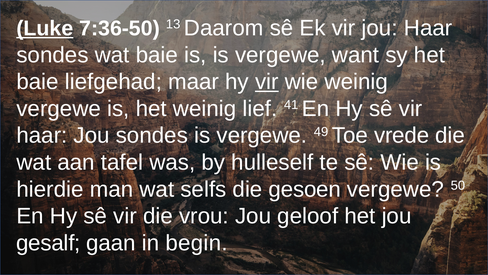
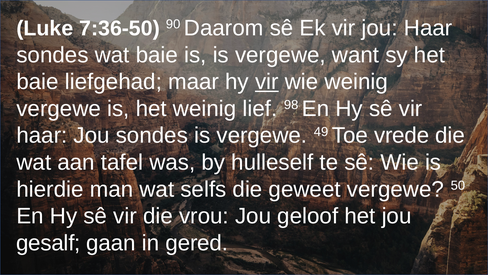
Luke underline: present -> none (45, 28)
13: 13 -> 90 (173, 24)
41: 41 -> 98 (291, 105)
gesoen: gesoen -> geweet (305, 189)
begin: begin -> gered (197, 243)
